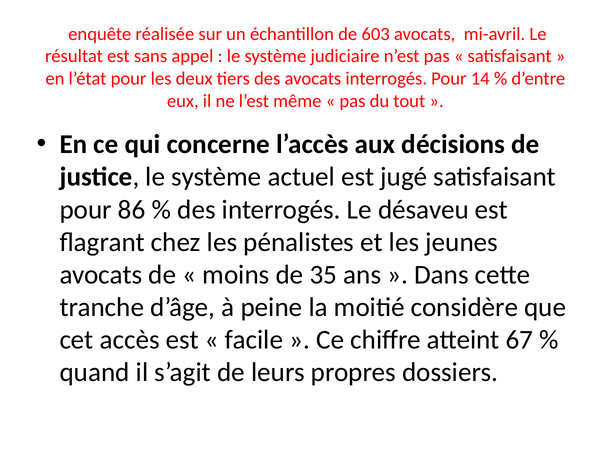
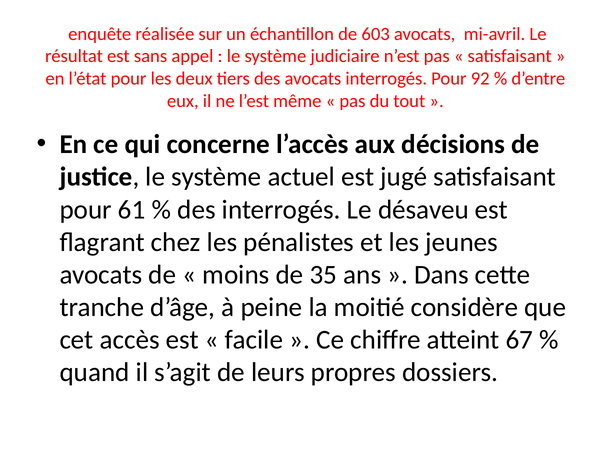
14: 14 -> 92 (480, 79)
86: 86 -> 61 (132, 210)
